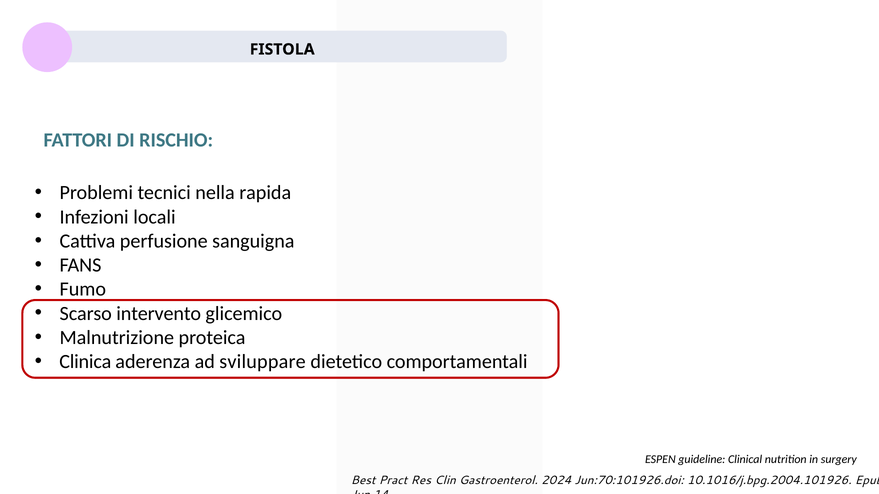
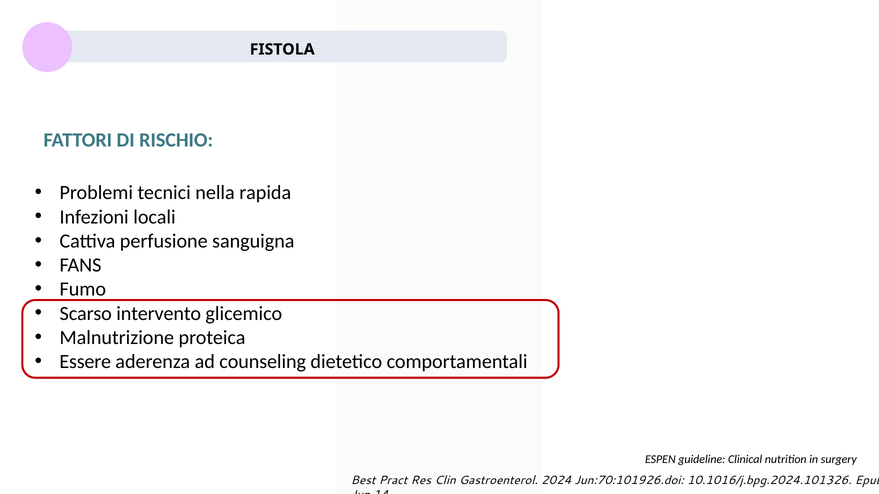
Clinica: Clinica -> Essere (85, 362)
sviluppare: sviluppare -> counseling (263, 362)
10.1016/j.bpg.2004.101926: 10.1016/j.bpg.2004.101926 -> 10.1016/j.bpg.2024.101326 (769, 481)
